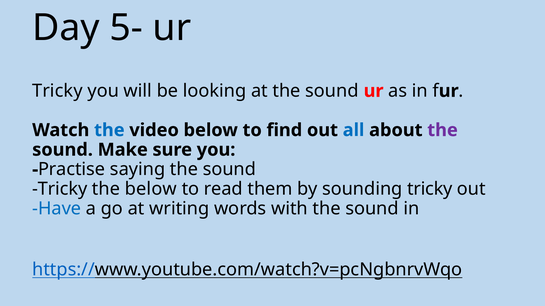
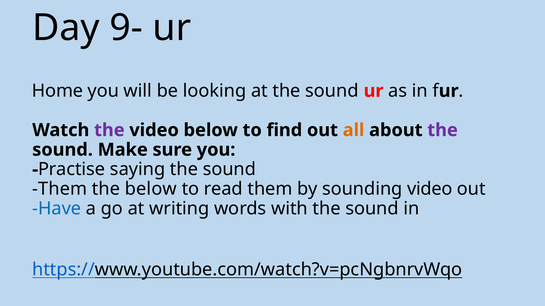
5-: 5- -> 9- (126, 28)
Tricky: Tricky -> Home (58, 91)
the colour: blue -> purple (109, 130)
all colour: blue -> orange (354, 130)
Tricky: Tricky -> Them (60, 189)
sounding tricky: tricky -> video (430, 189)
